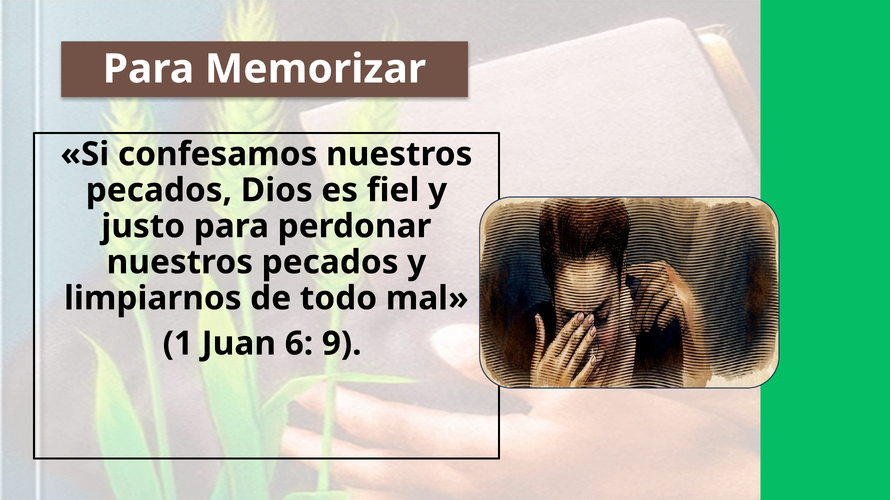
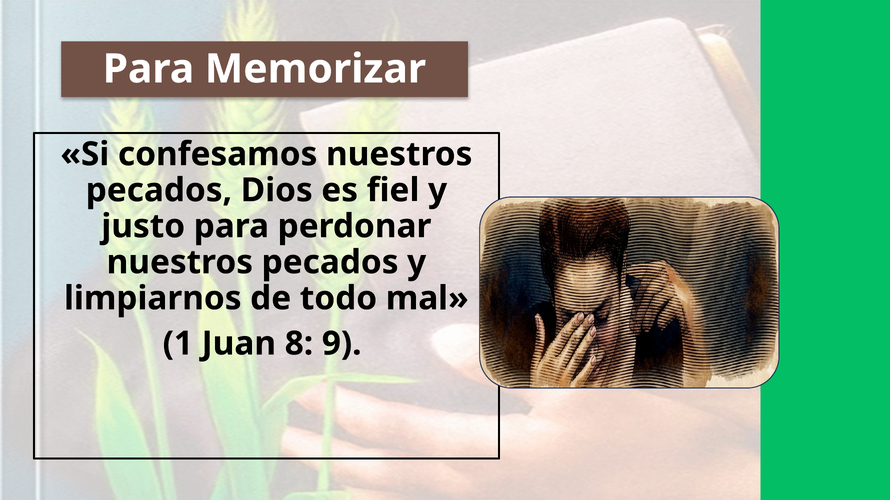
6: 6 -> 8 (299, 344)
